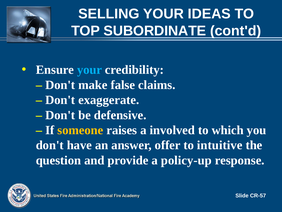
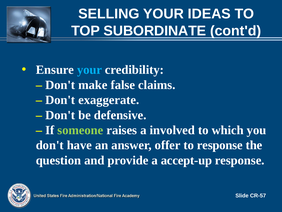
someone colour: yellow -> light green (80, 130)
to intuitive: intuitive -> response (220, 145)
policy-up: policy-up -> accept-up (186, 160)
